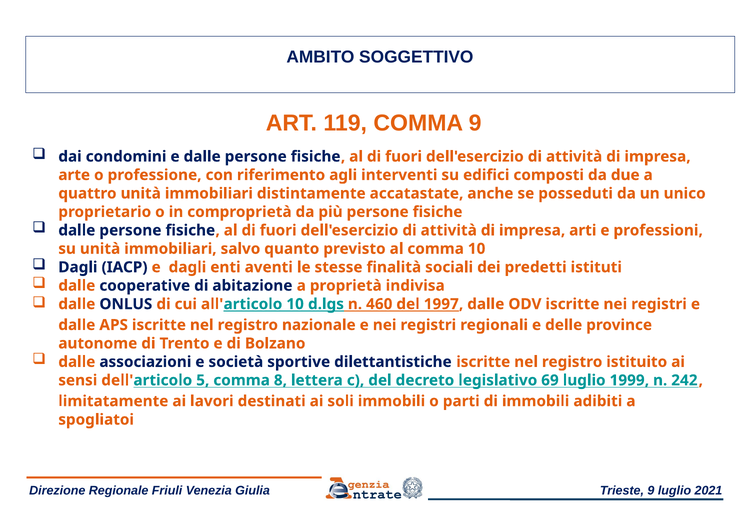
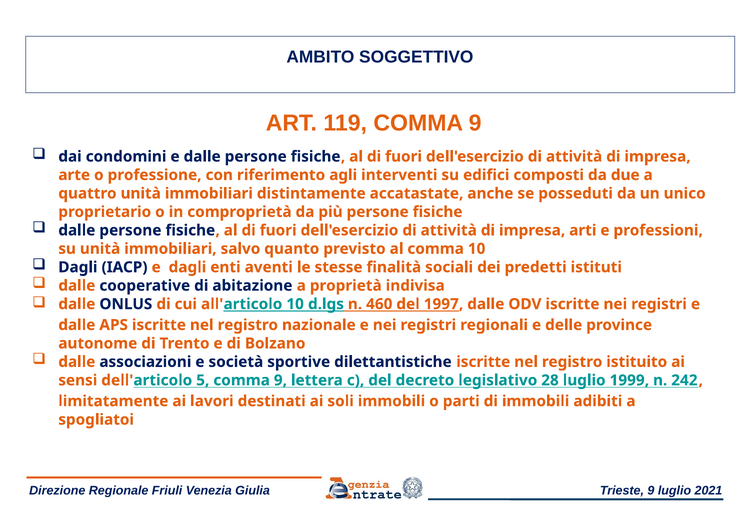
5 comma 8: 8 -> 9 (280, 380)
69: 69 -> 28 (550, 380)
